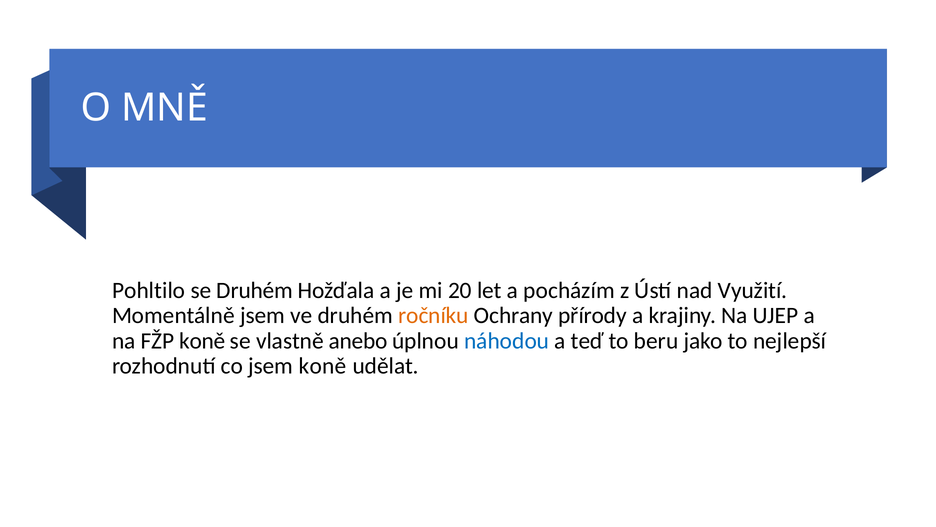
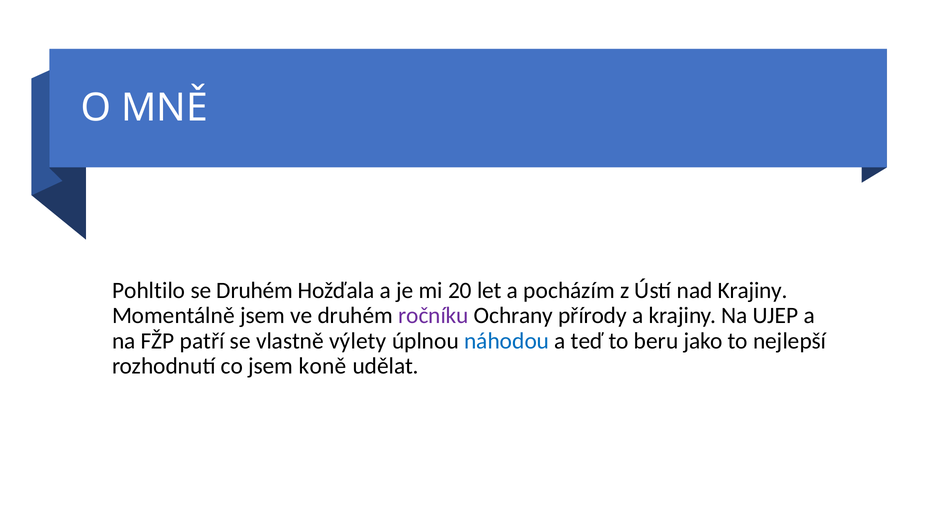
nad Využití: Využití -> Krajiny (753, 290)
ročníku colour: orange -> purple (433, 315)
FŽP koně: koně -> patří (202, 341)
anebo: anebo -> výlety (358, 341)
